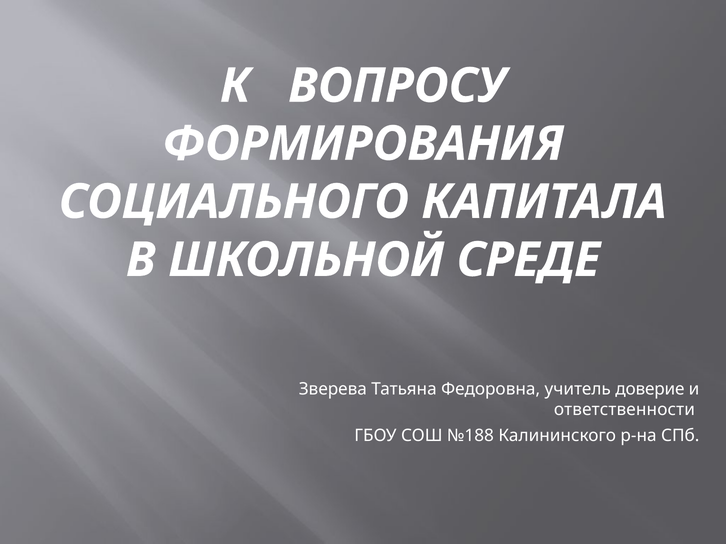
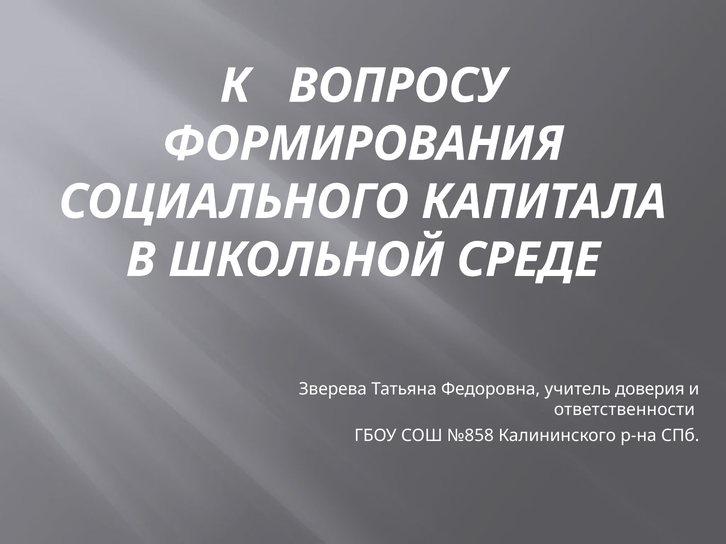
доверие: доверие -> доверия (650, 389)
№188: №188 -> №858 (470, 436)
